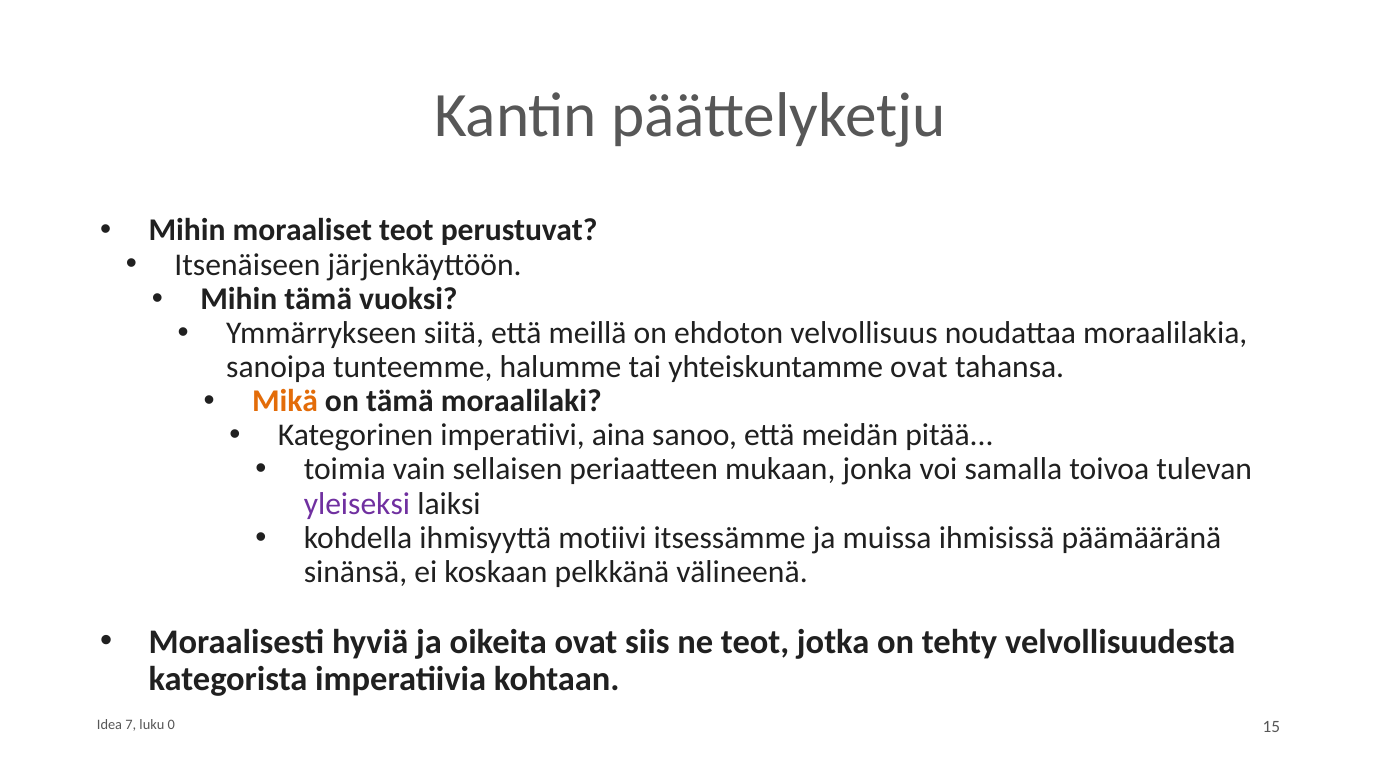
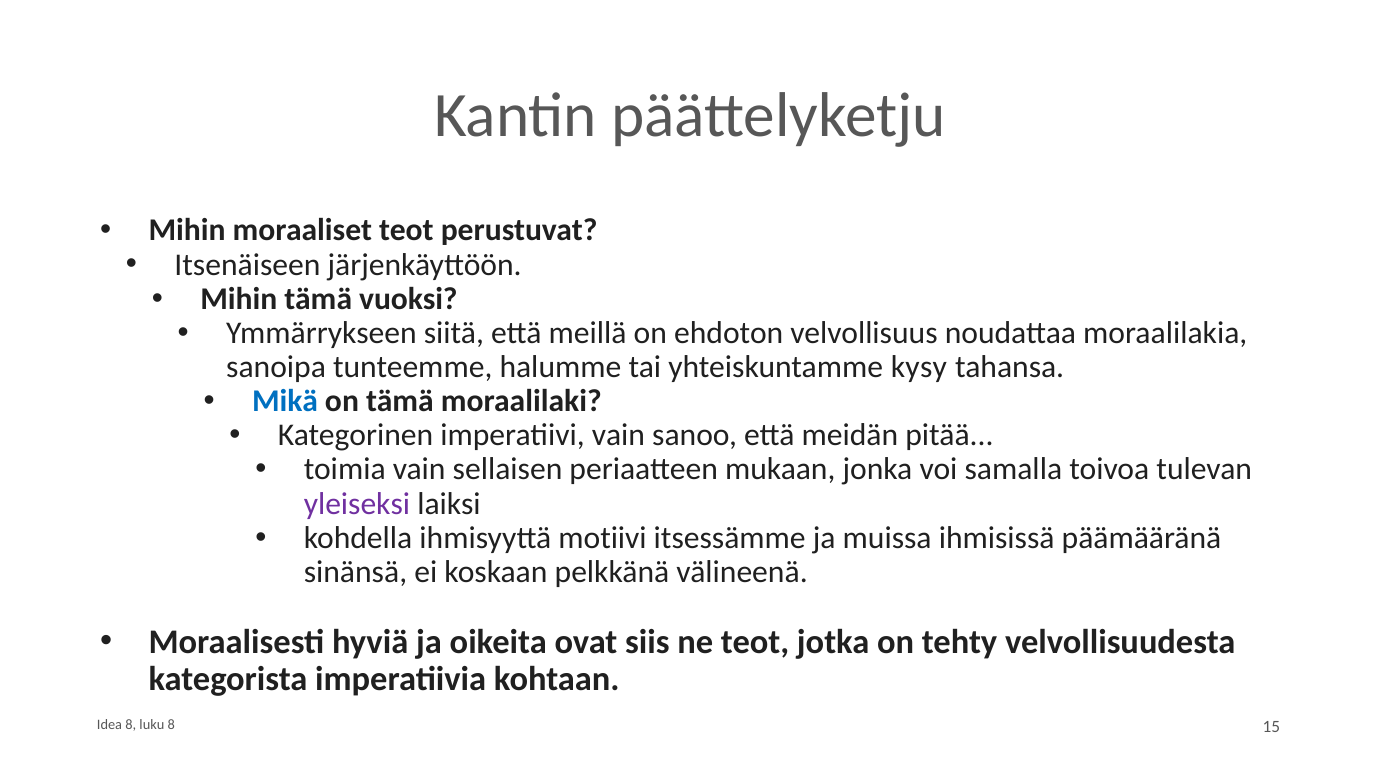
yhteiskuntamme ovat: ovat -> kysy (919, 367)
Mikä colour: orange -> blue (285, 401)
imperatiivi aina: aina -> vain (618, 435)
Idea 7: 7 -> 8 (131, 725)
luku 0: 0 -> 8 (171, 725)
